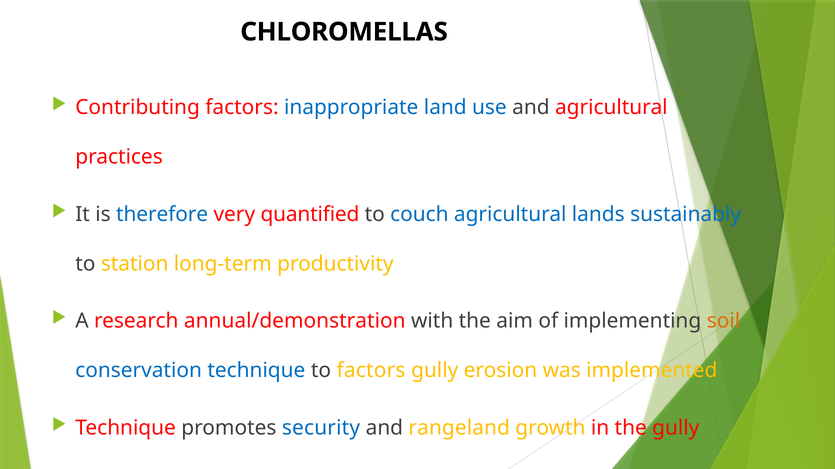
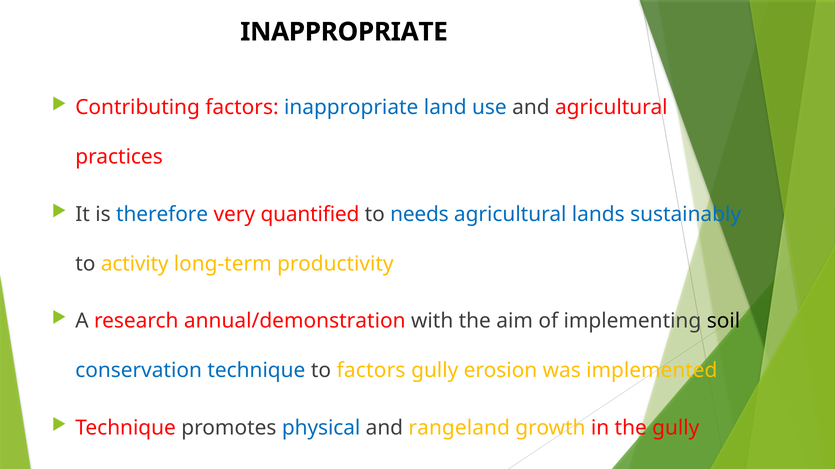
CHLOROMELLAS: CHLOROMELLAS -> INAPPROPRIATE (344, 32)
couch: couch -> needs (419, 215)
station: station -> activity (135, 264)
soil colour: orange -> black (723, 321)
security: security -> physical (321, 428)
